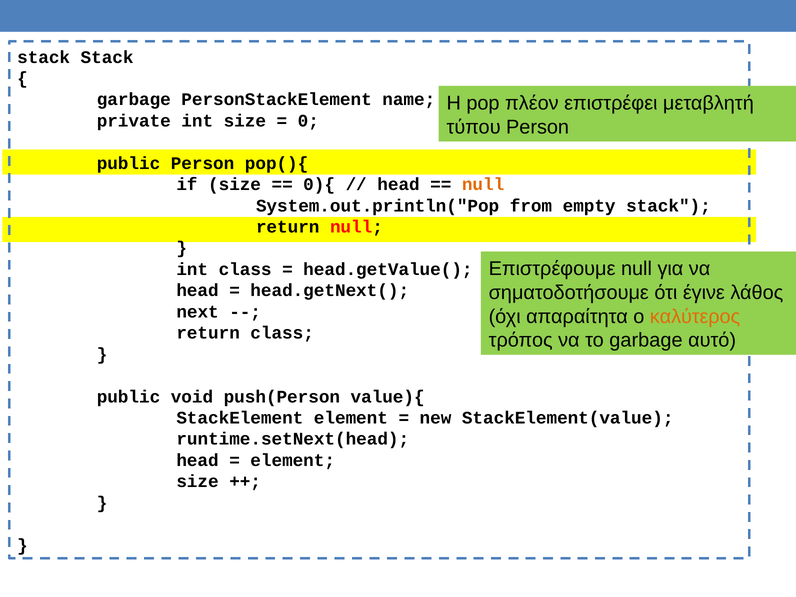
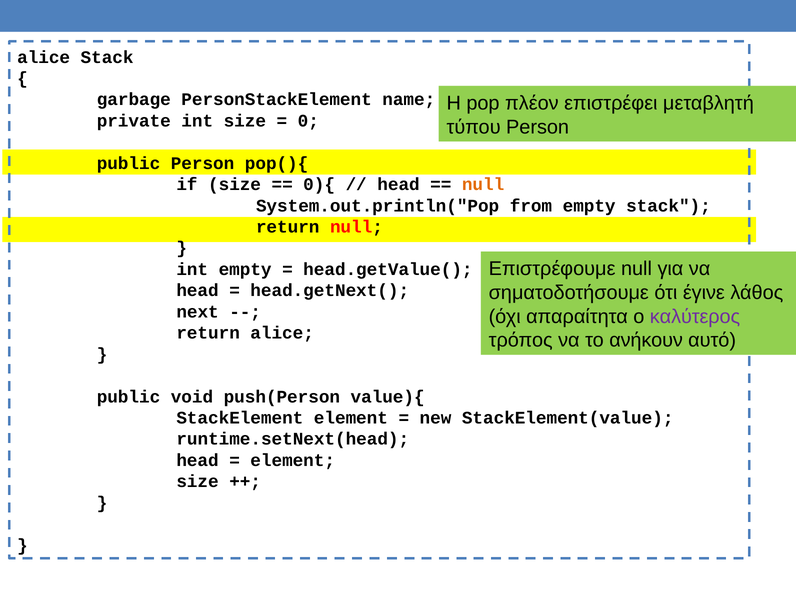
stack: stack -> alice (44, 57)
int class: class -> empty (245, 269)
καλύτερος colour: orange -> purple (695, 317)
return class: class -> alice (282, 333)
το garbage: garbage -> ανήκουν (646, 340)
